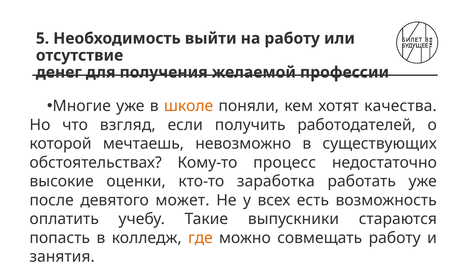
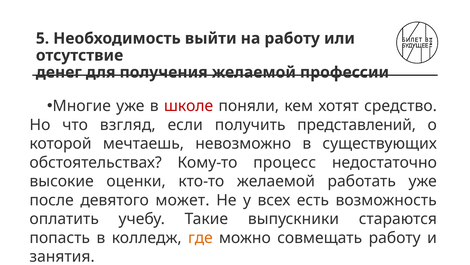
школе colour: orange -> red (189, 106)
качества: качества -> средство (401, 106)
работодателей: работодателей -> представлений (357, 125)
кто-то заработка: заработка -> желаемой (276, 181)
